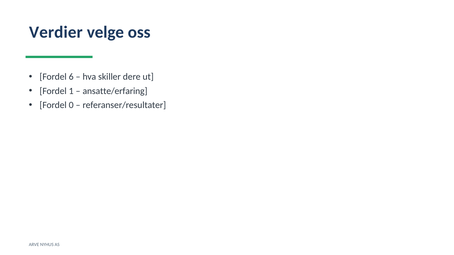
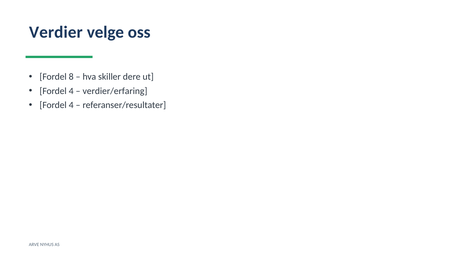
6: 6 -> 8 (71, 77)
1: 1 -> 4 (71, 91)
ansatte/erfaring: ansatte/erfaring -> verdier/erfaring (115, 91)
0: 0 -> 4 (71, 105)
